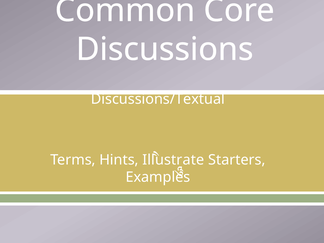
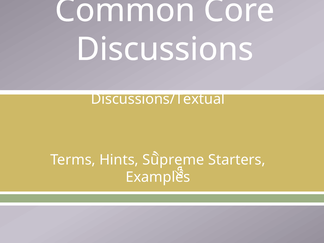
Illustrate: Illustrate -> Supreme (173, 160)
